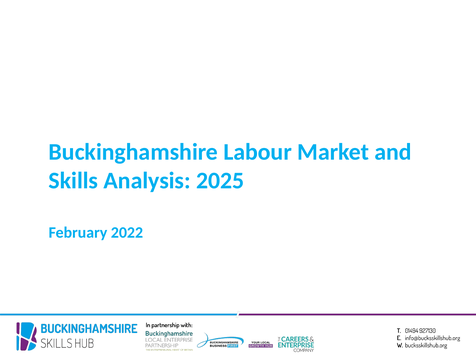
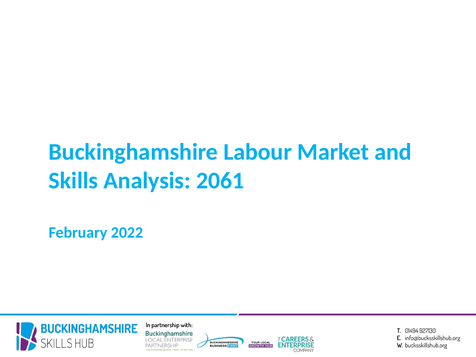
2025: 2025 -> 2061 (220, 181)
